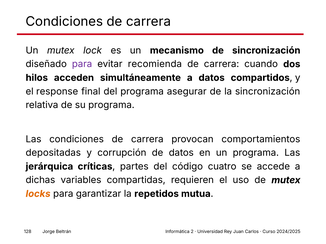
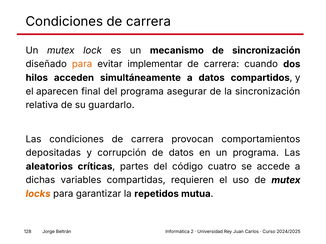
para colour: purple -> orange (82, 64)
recomienda: recomienda -> implementar (155, 64)
response: response -> aparecen (57, 92)
su programa: programa -> guardarlo (111, 105)
jerárquica: jerárquica -> aleatorios (49, 167)
